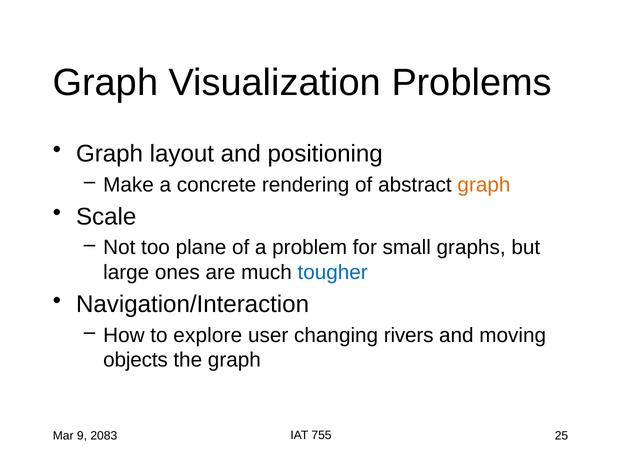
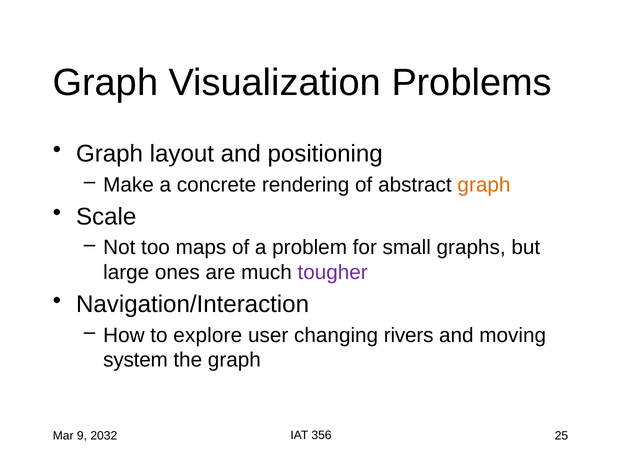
plane: plane -> maps (201, 247)
tougher colour: blue -> purple (333, 272)
objects: objects -> system (136, 360)
755: 755 -> 356 (321, 435)
2083: 2083 -> 2032 (104, 436)
